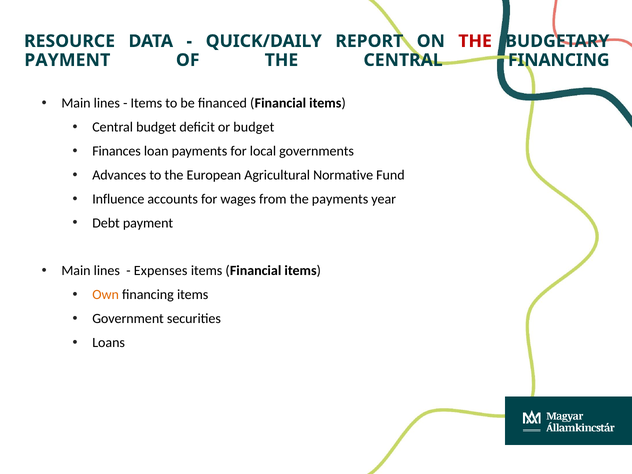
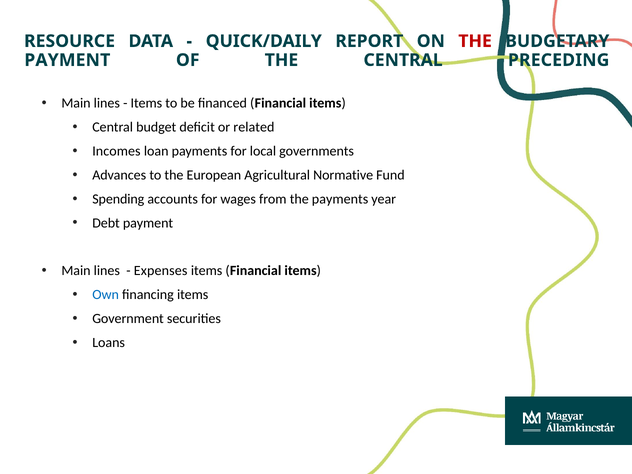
CENTRAL FINANCING: FINANCING -> PRECEDING (559, 60)
or budget: budget -> related (254, 127)
Finances: Finances -> Incomes (116, 151)
Influence: Influence -> Spending (118, 199)
Own colour: orange -> blue (106, 295)
